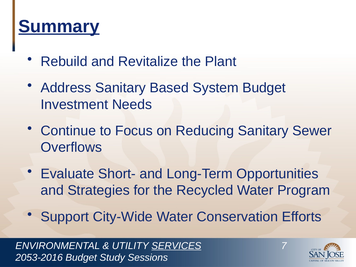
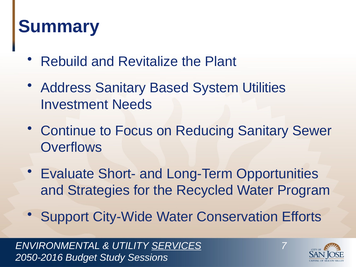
Summary underline: present -> none (59, 26)
System Budget: Budget -> Utilities (264, 88)
2053-2016: 2053-2016 -> 2050-2016 (39, 258)
